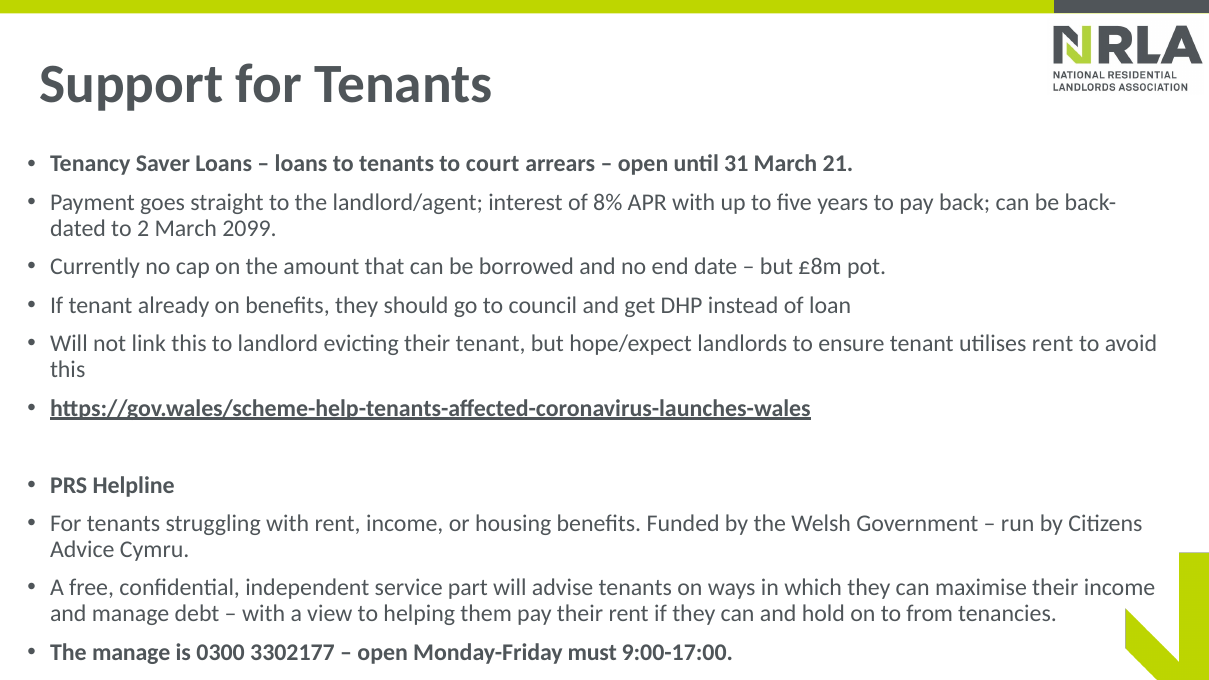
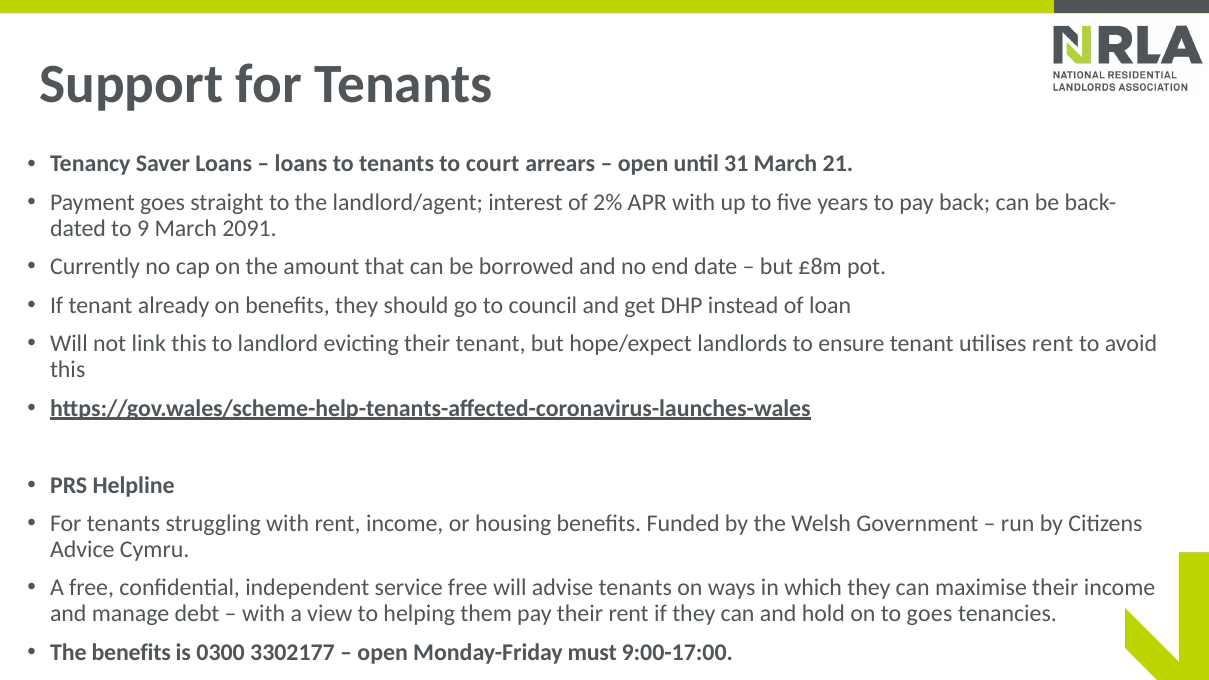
8%: 8% -> 2% (608, 203)
2: 2 -> 9 (143, 228)
2099: 2099 -> 2091 (250, 228)
service part: part -> free (468, 588)
to from: from -> goes (929, 614)
The manage: manage -> benefits (131, 652)
